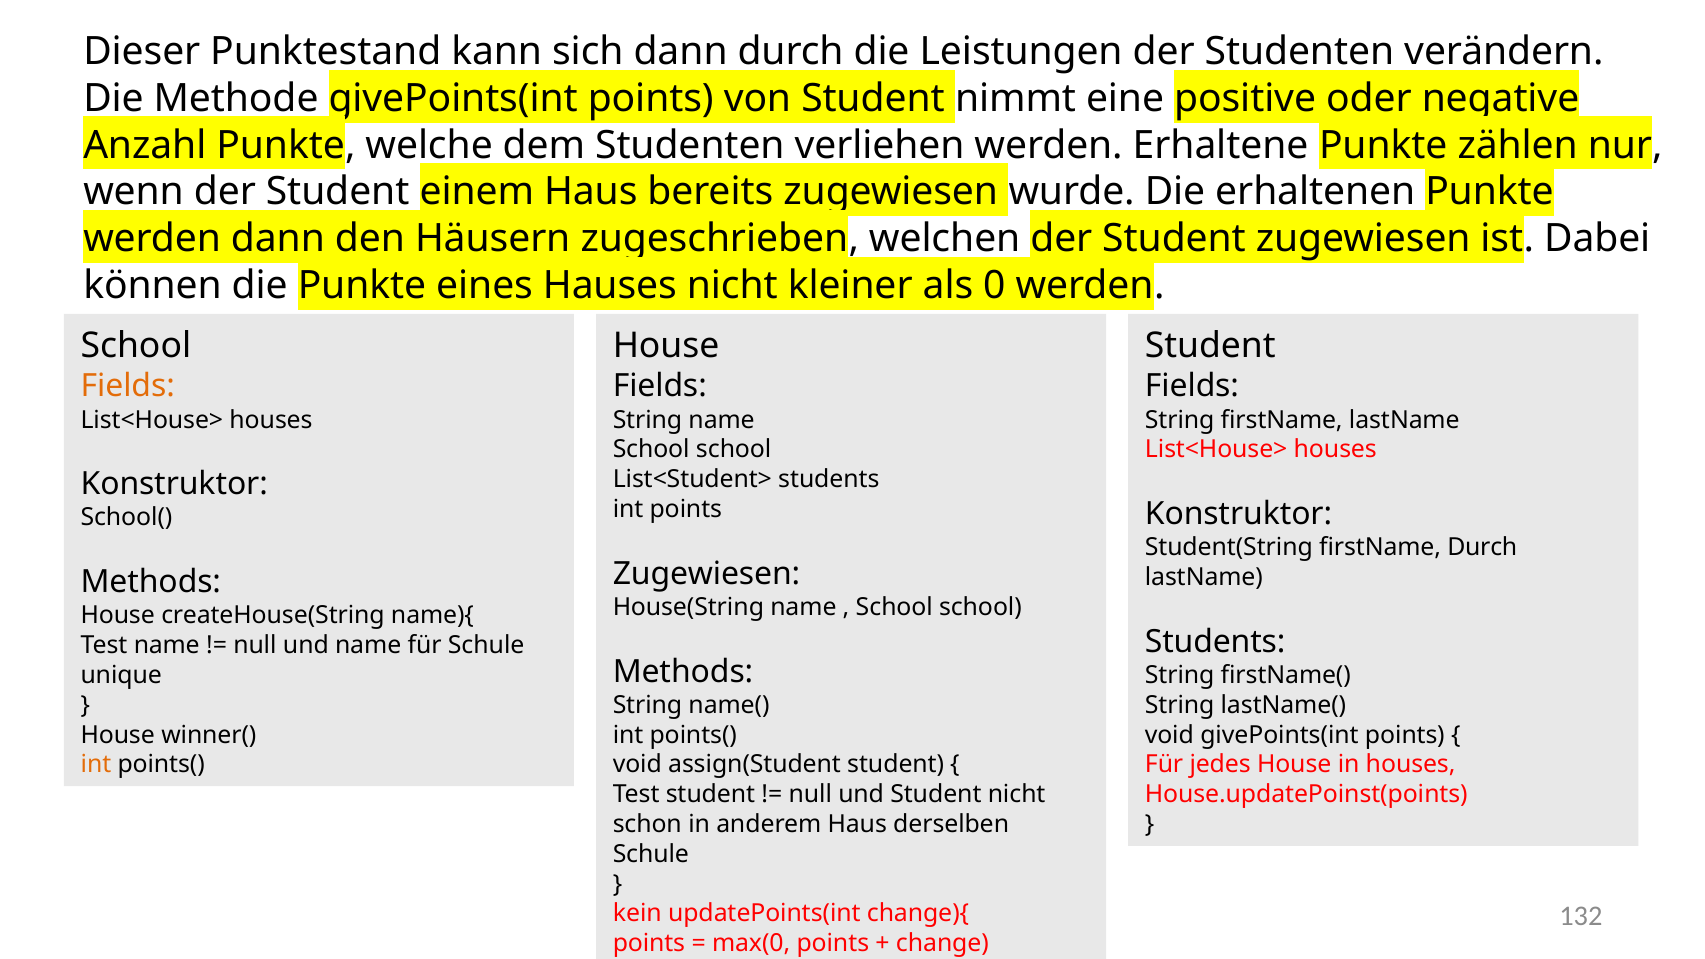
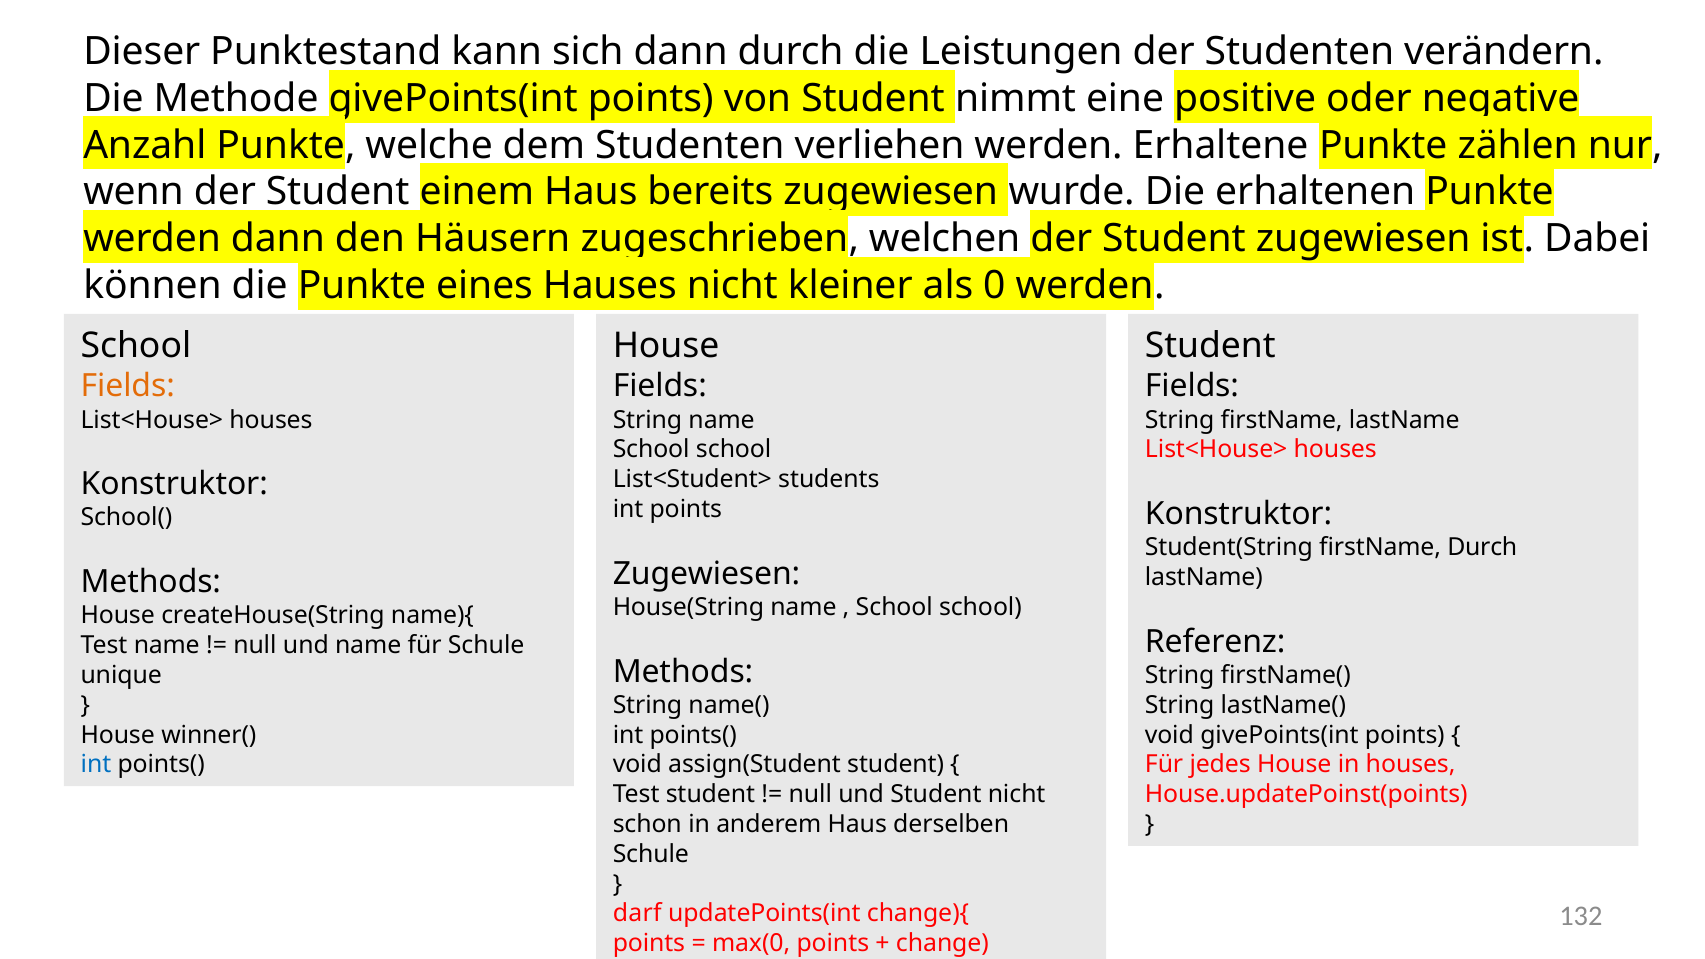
Students: Students -> Referenz (1215, 642)
int colour: orange -> blue (96, 765)
kein: kein -> darf (637, 914)
